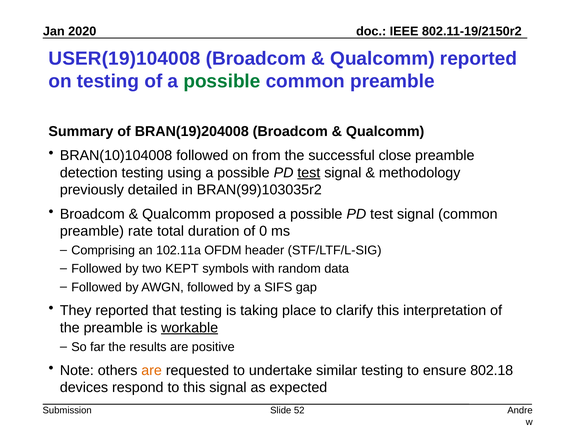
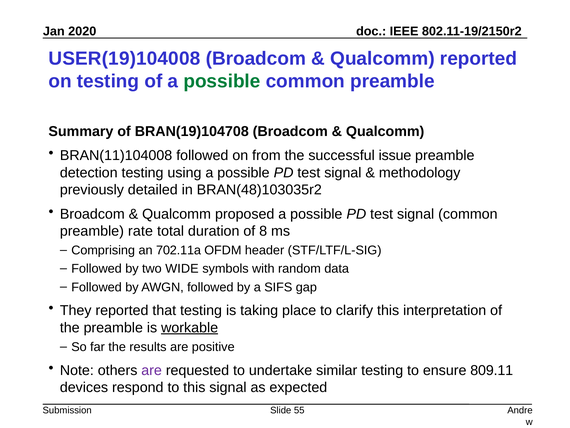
BRAN(19)204008: BRAN(19)204008 -> BRAN(19)104708 (192, 131)
BRAN(10)104008: BRAN(10)104008 -> BRAN(11)104008 (116, 155)
close: close -> issue (395, 155)
test underline: present -> none (309, 173)
BRAN(99)103035r2: BRAN(99)103035r2 -> BRAN(48)103035r2 (259, 190)
0: 0 -> 8 (263, 231)
102.11a: 102.11a -> 702.11a (178, 250)
KEPT: KEPT -> WIDE (182, 269)
are colour: orange -> purple (152, 370)
802.18: 802.18 -> 809.11 (492, 370)
52: 52 -> 55 (299, 410)
